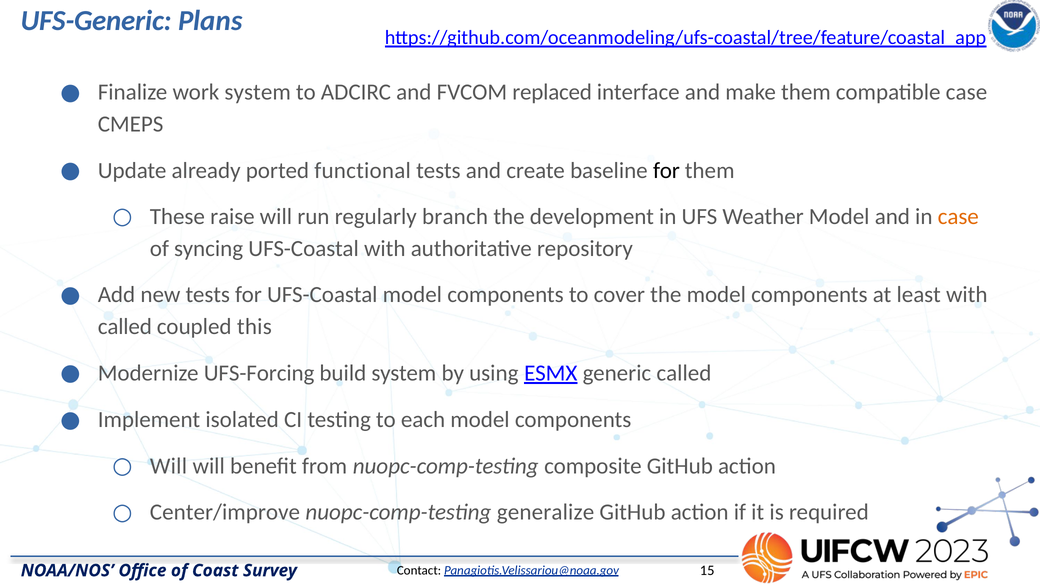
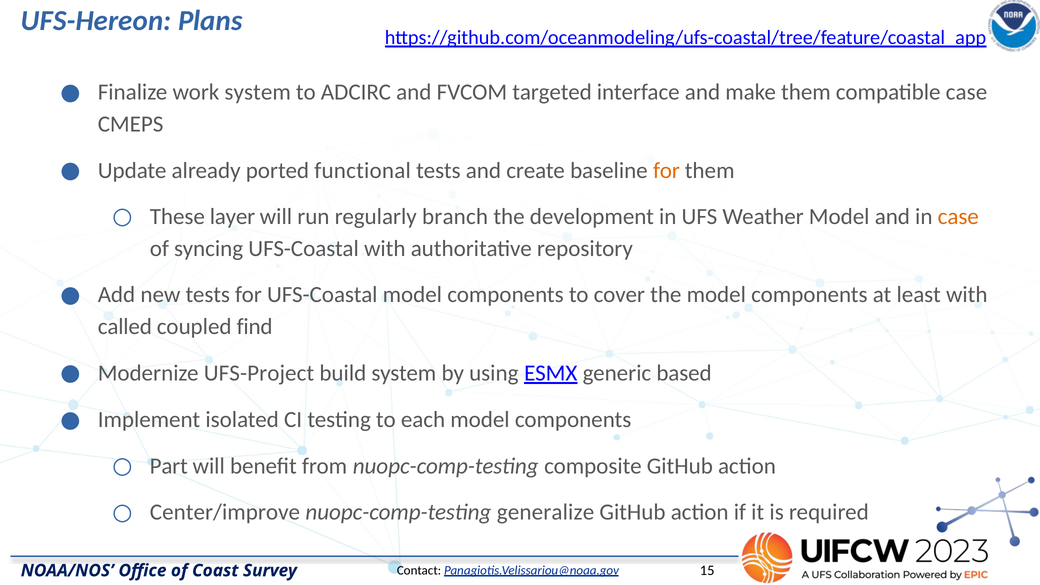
UFS-Generic: UFS-Generic -> UFS-Hereon (96, 21)
replaced: replaced -> targeted (552, 92)
for colour: black -> orange (666, 170)
raise: raise -> layer (232, 217)
this: this -> find (255, 327)
UFS-Forcing: UFS-Forcing -> UFS-Project (259, 373)
generic called: called -> based (684, 373)
Will: Will -> Part (169, 466)
